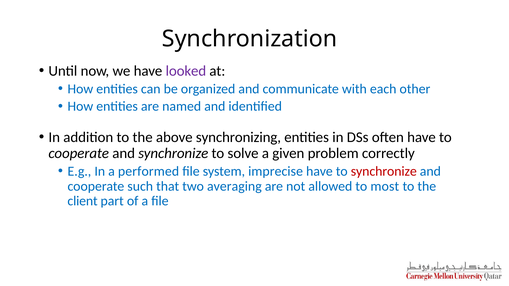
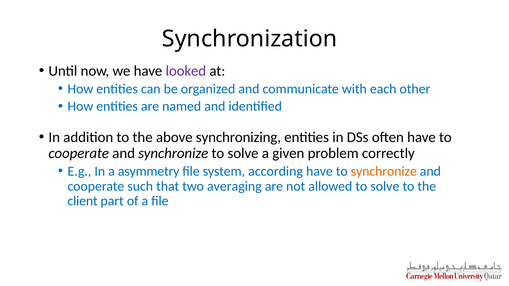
performed: performed -> asymmetry (149, 171)
imprecise: imprecise -> according (276, 171)
synchronize colour: red -> orange (384, 171)
allowed to most: most -> solve (385, 186)
